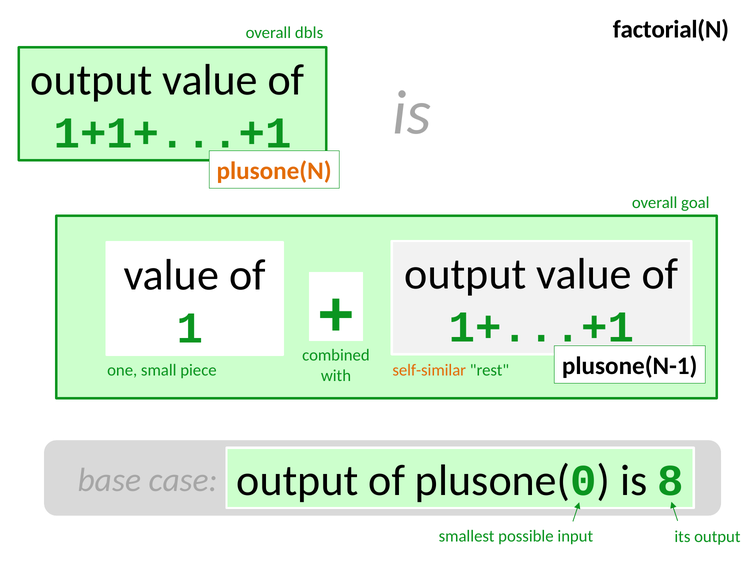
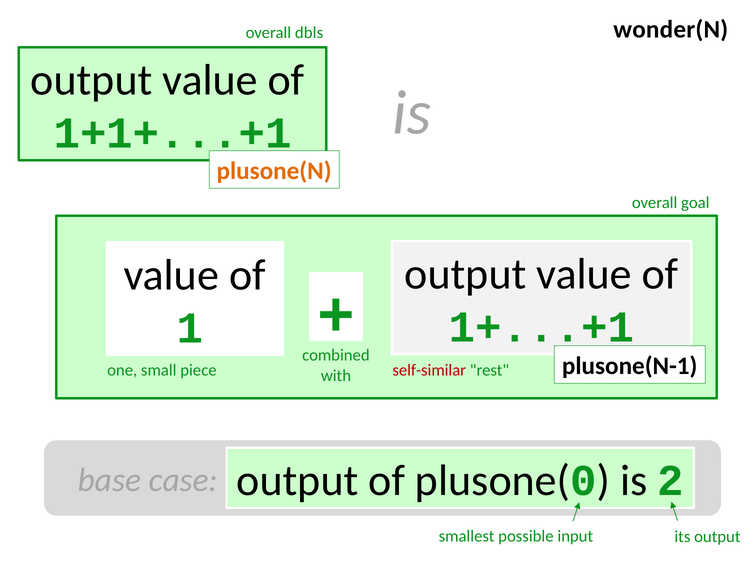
factorial(N: factorial(N -> wonder(N (671, 30)
self-similar colour: orange -> red (429, 371)
8: 8 -> 2 (671, 481)
